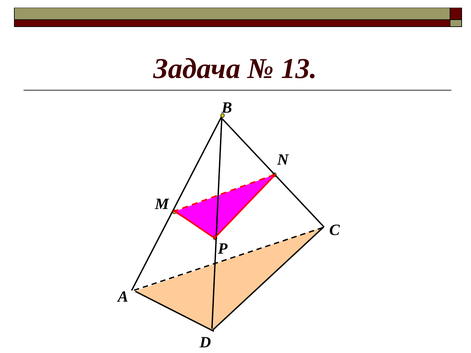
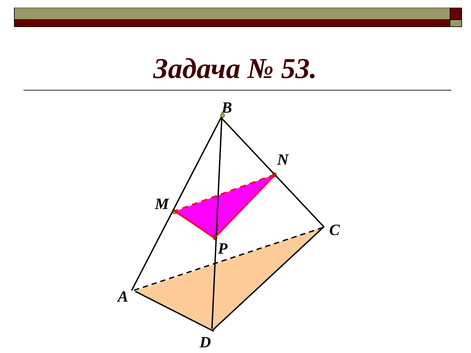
13: 13 -> 53 (299, 69)
